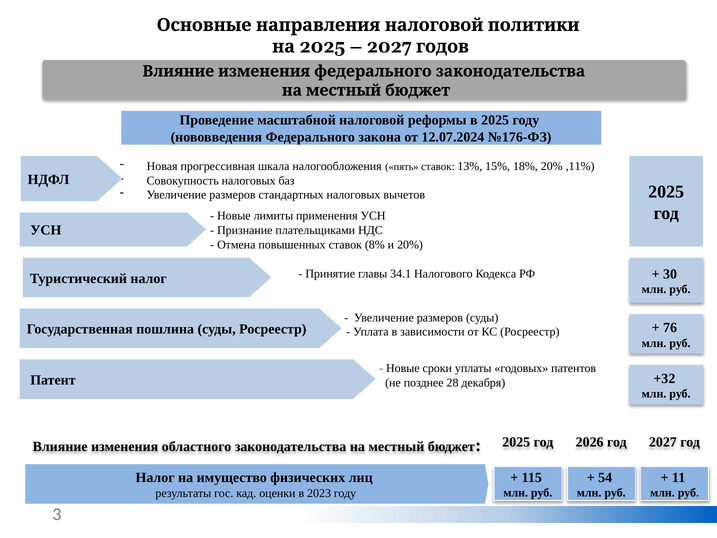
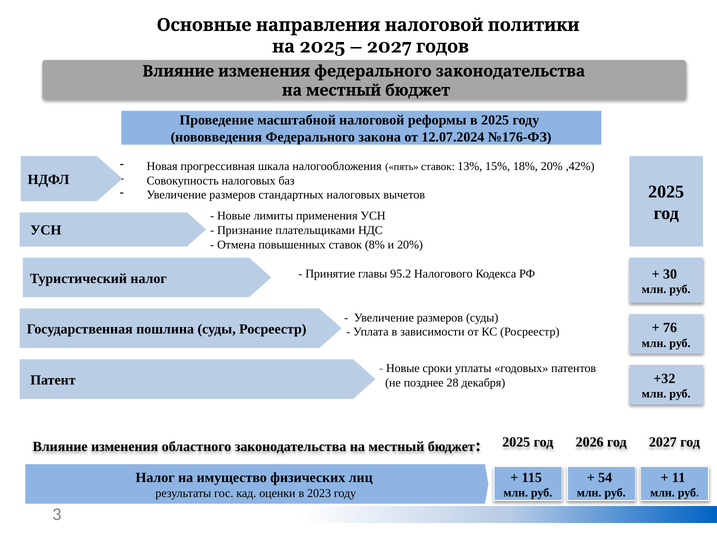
,11%: ,11% -> ,42% (580, 166)
34.1: 34.1 -> 95.2 (401, 274)
